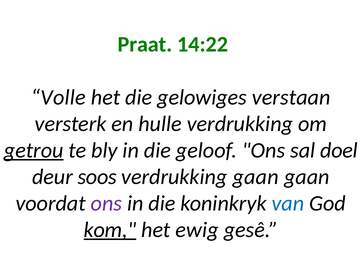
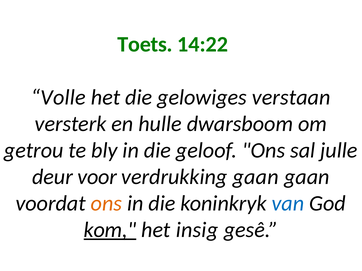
Praat: Praat -> Toets (145, 44)
hulle verdrukking: verdrukking -> dwarsboom (240, 124)
getrou underline: present -> none (34, 151)
doel: doel -> julle (339, 151)
soos: soos -> voor (97, 177)
ons colour: purple -> orange (106, 204)
ewig: ewig -> insig (197, 230)
